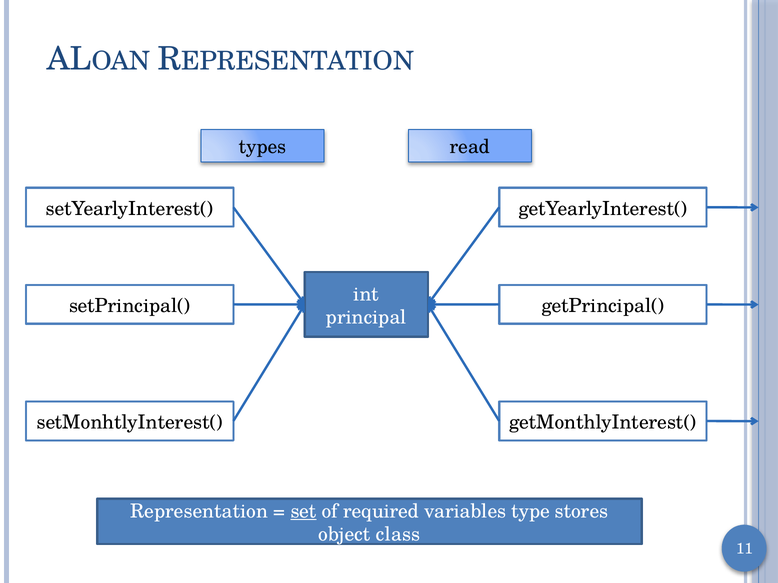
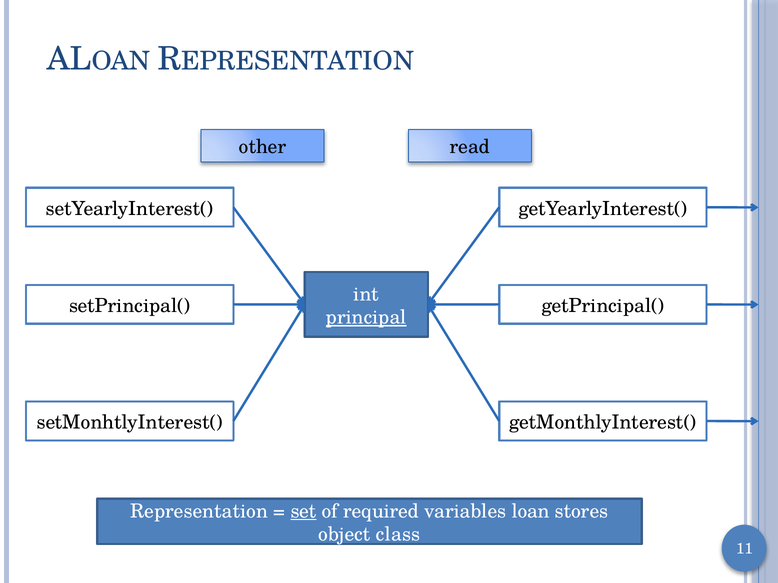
types: types -> other (263, 147)
principal underline: none -> present (366, 318)
type: type -> loan (531, 512)
